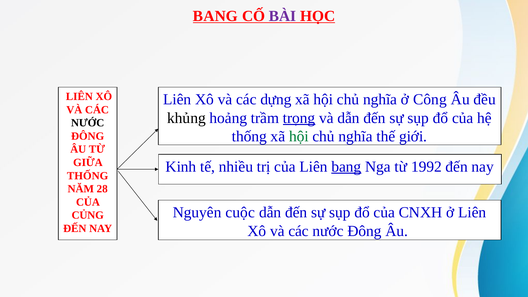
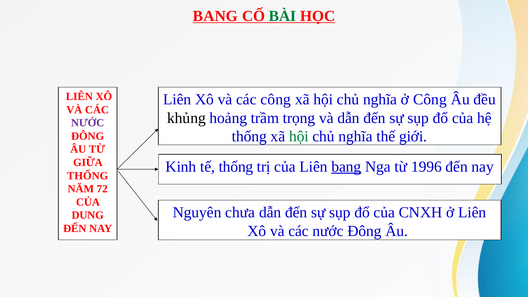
BÀI colour: purple -> green (283, 16)
các dựng: dựng -> công (276, 99)
trọng underline: present -> none (299, 118)
NƯỚC colour: black -> purple (88, 123)
tế nhiều: nhiều -> thống (236, 167)
1992: 1992 -> 1996 (426, 167)
28: 28 -> 72 (102, 189)
cuộc: cuộc -> chưa (240, 212)
CỦNG: CỦNG -> DUNG (88, 215)
